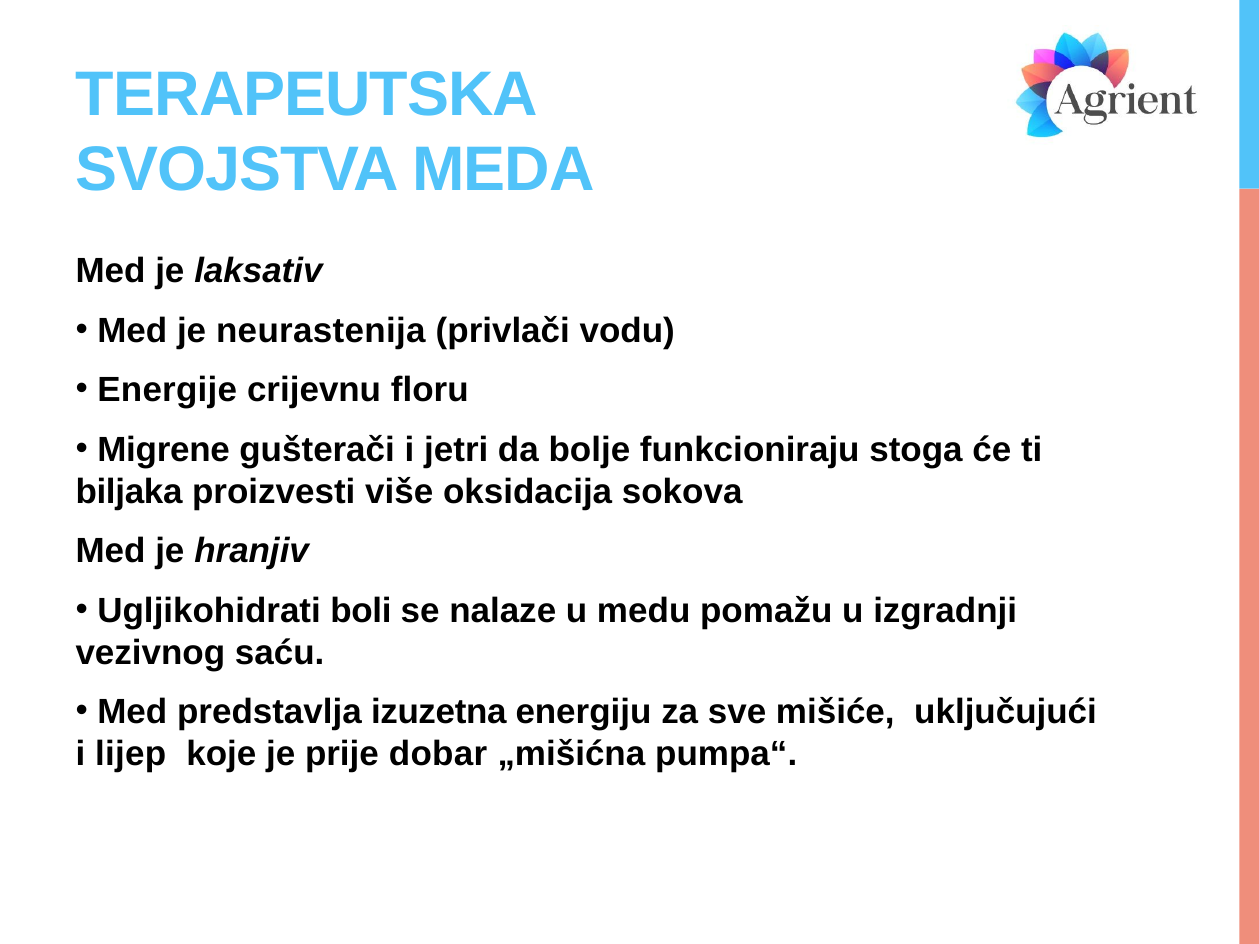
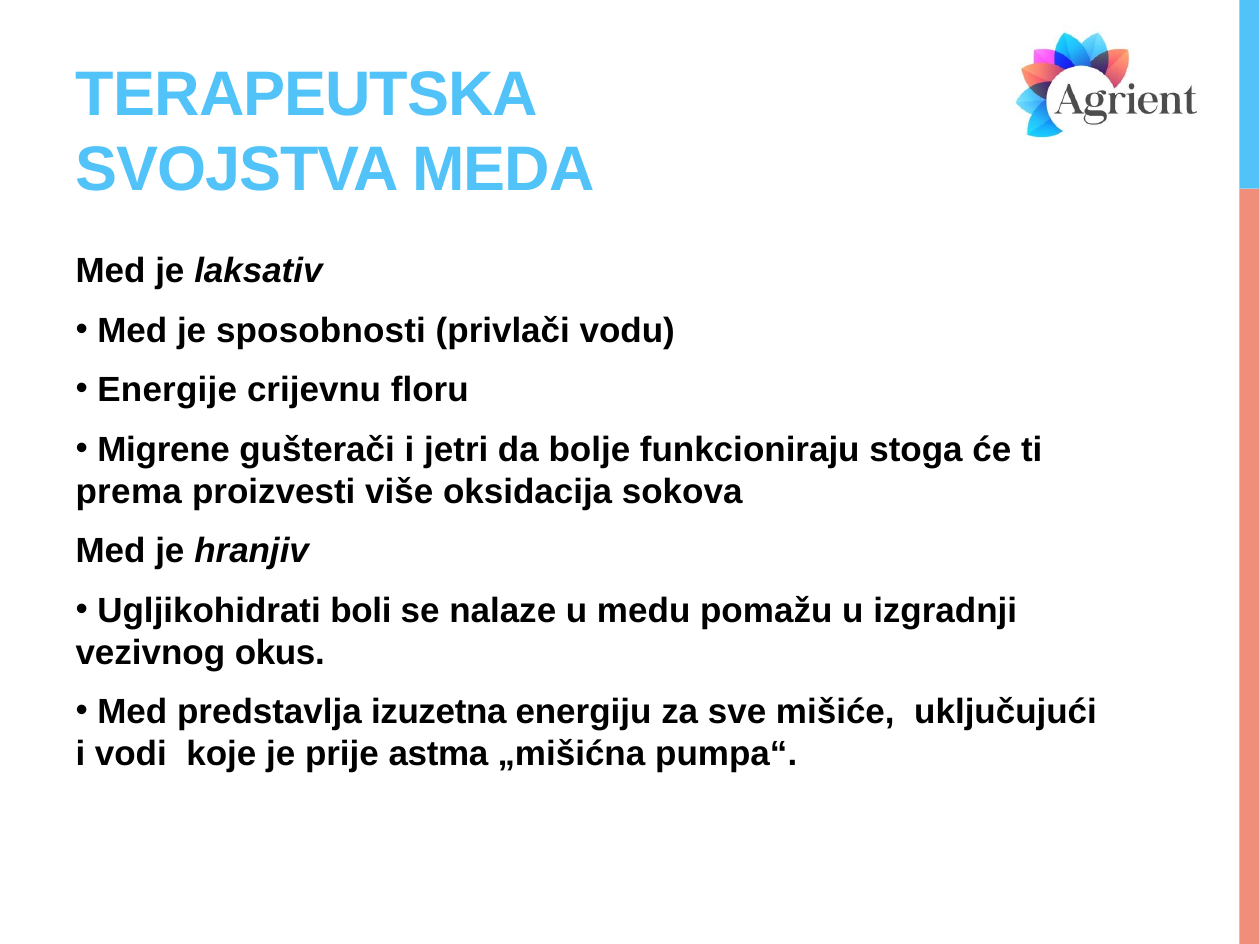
neurastenija: neurastenija -> sposobnosti (321, 331)
biljaka: biljaka -> prema (129, 492)
saću: saću -> okus (280, 653)
lijep: lijep -> vodi (131, 754)
dobar: dobar -> astma (438, 754)
